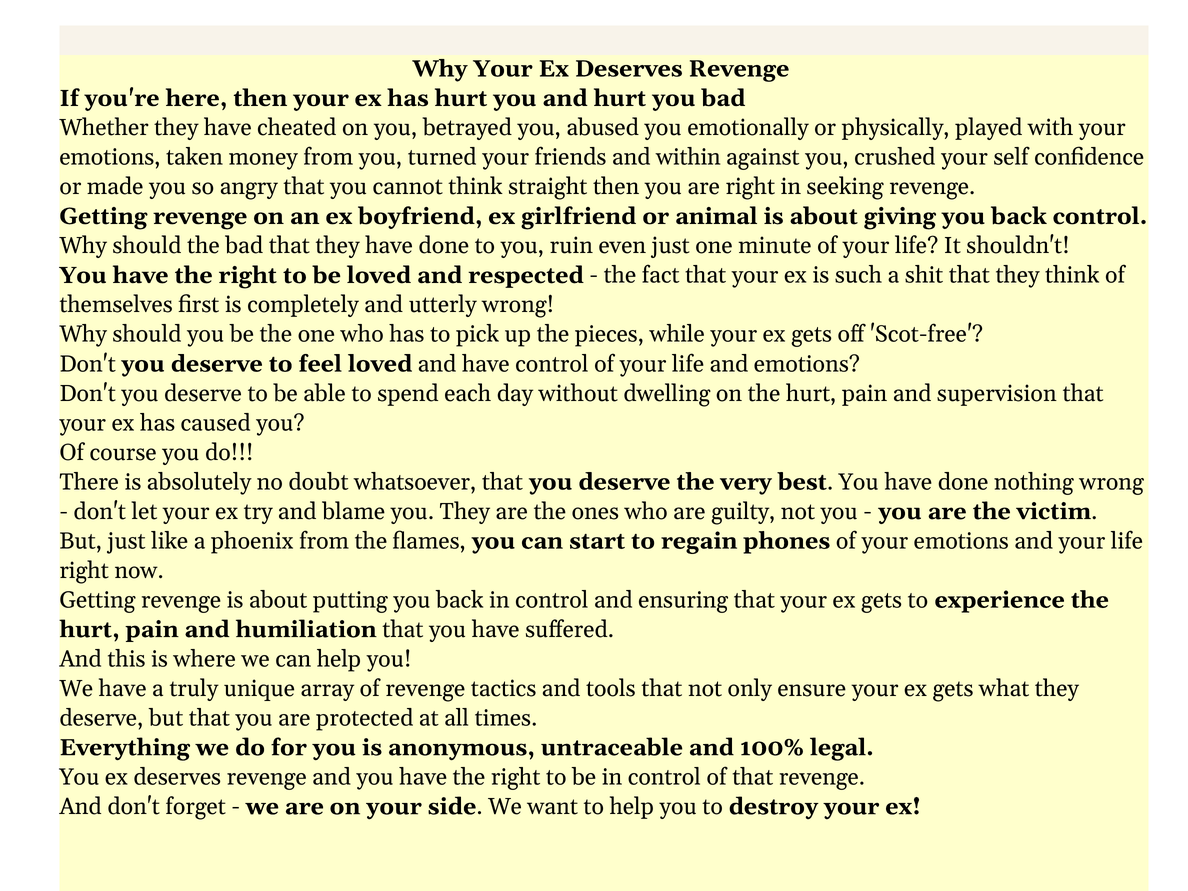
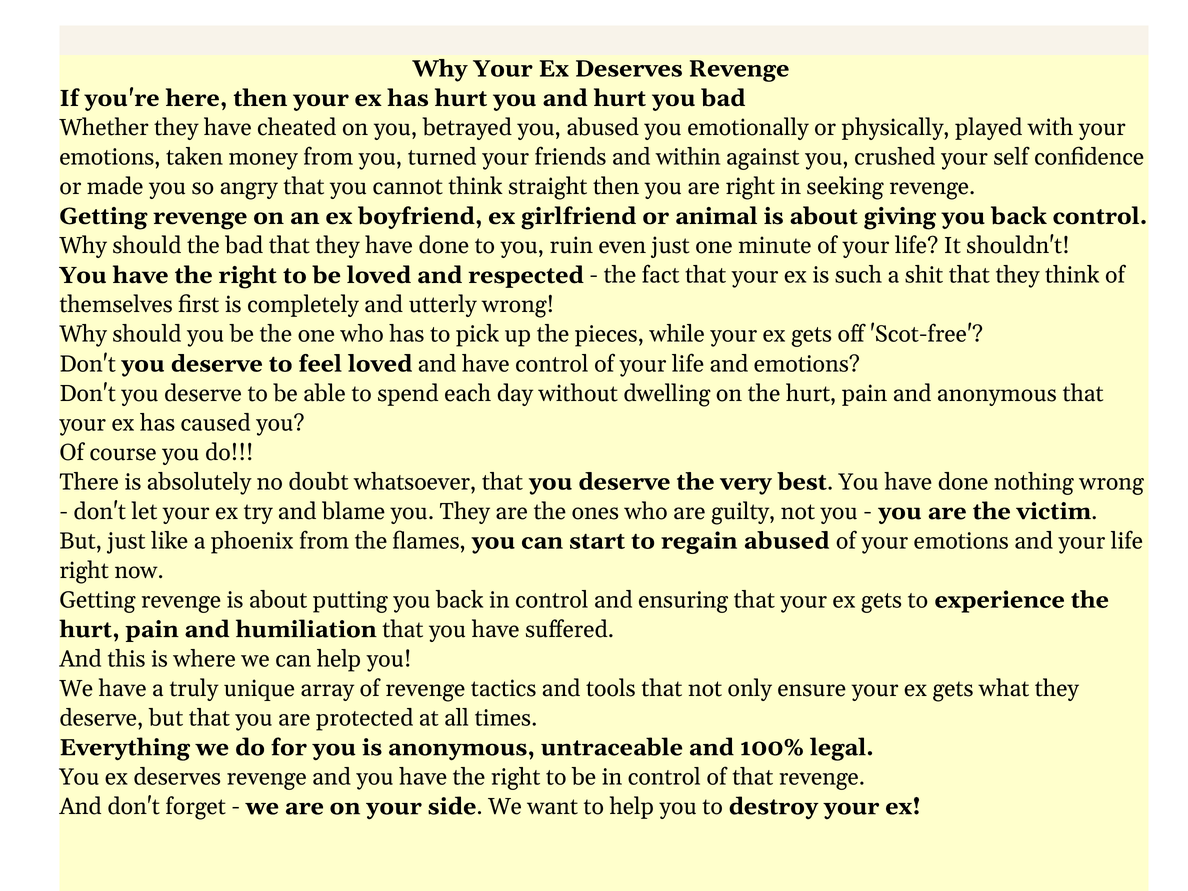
and supervision: supervision -> anonymous (997, 393)
regain phones: phones -> abused (787, 541)
